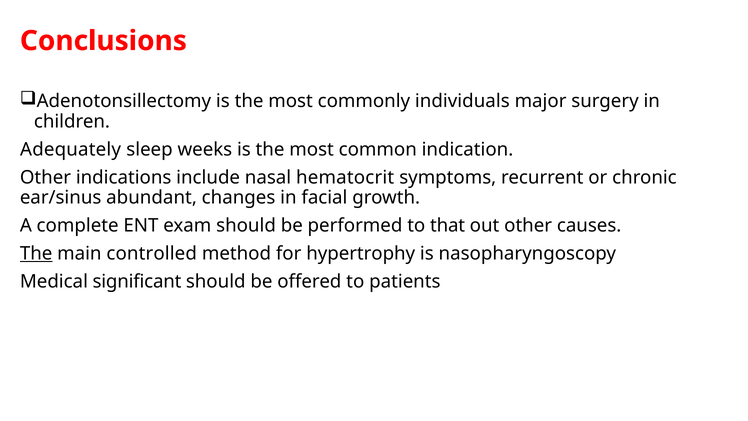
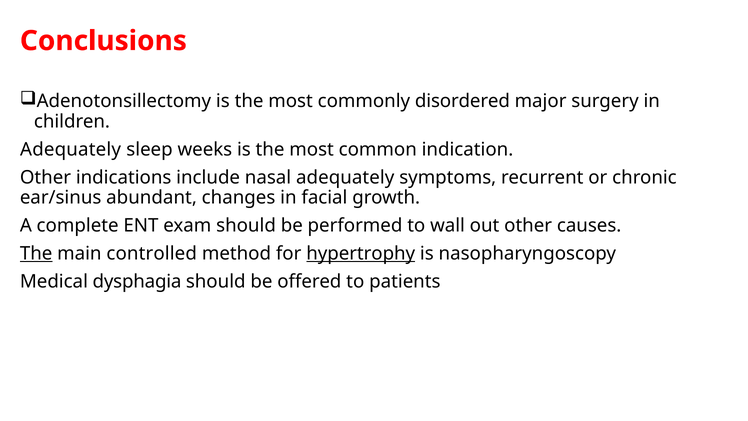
individuals: individuals -> disordered (462, 101)
nasal hematocrit: hematocrit -> adequately (345, 177)
that: that -> wall (448, 225)
hypertrophy underline: none -> present (361, 253)
significant: significant -> dysphagia (137, 281)
